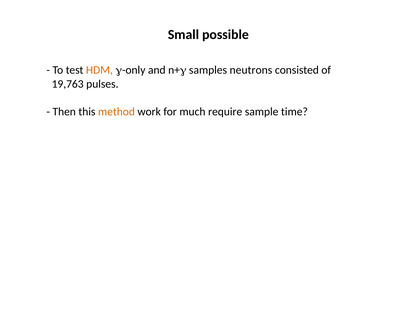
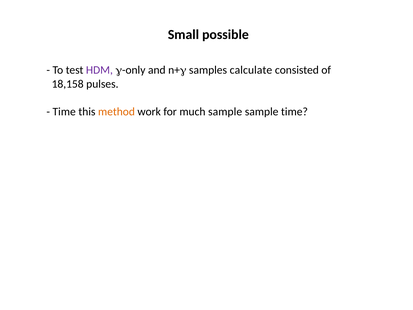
HDM colour: orange -> purple (99, 70)
neutrons: neutrons -> calculate (251, 70)
19,763: 19,763 -> 18,158 (68, 84)
Then: Then -> Time (64, 111)
much require: require -> sample (225, 111)
